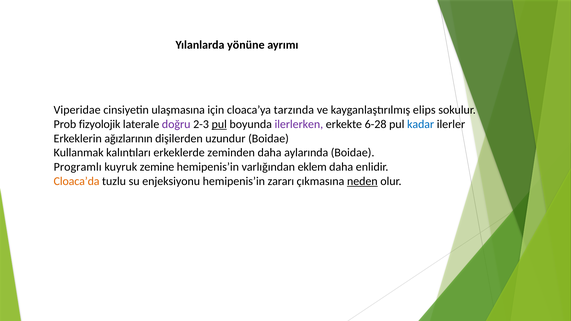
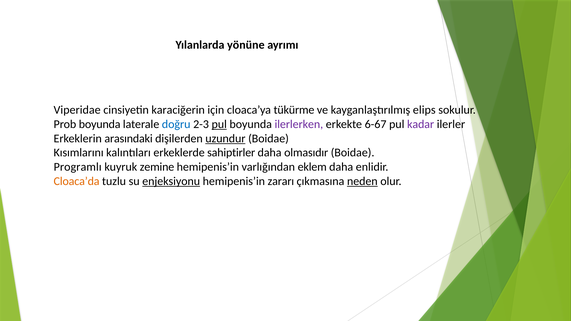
ulaşmasına: ulaşmasına -> karaciğerin (178, 110)
tarzında: tarzında -> tükürme (294, 110)
Prob fizyolojik: fizyolojik -> boyunda (100, 124)
doğru colour: purple -> blue (176, 124)
6-28: 6-28 -> 6-67 (376, 124)
kadar colour: blue -> purple (421, 124)
ağızlarının: ağızlarının -> arasındaki (129, 139)
uzundur underline: none -> present (225, 139)
Kullanmak: Kullanmak -> Kısımlarını (79, 153)
zeminden: zeminden -> sahiptirler (231, 153)
aylarında: aylarında -> olmasıdır (306, 153)
enjeksiyonu underline: none -> present (171, 181)
